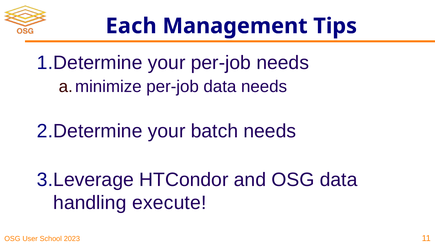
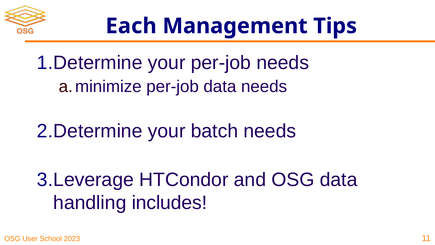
execute: execute -> includes (169, 203)
